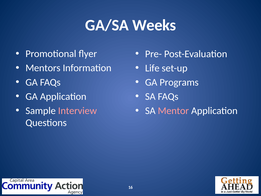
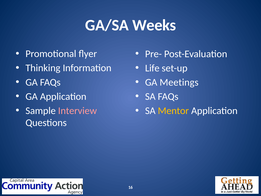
Mentors: Mentors -> Thinking (43, 68)
Programs: Programs -> Meetings (179, 82)
Mentor colour: pink -> yellow (173, 111)
